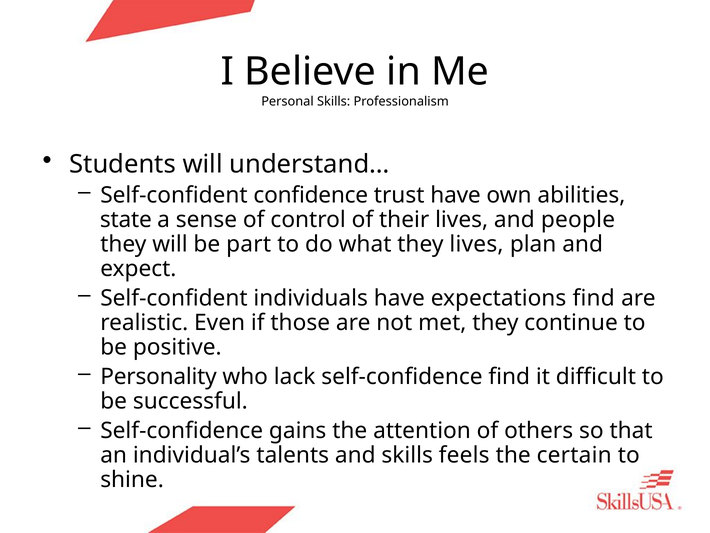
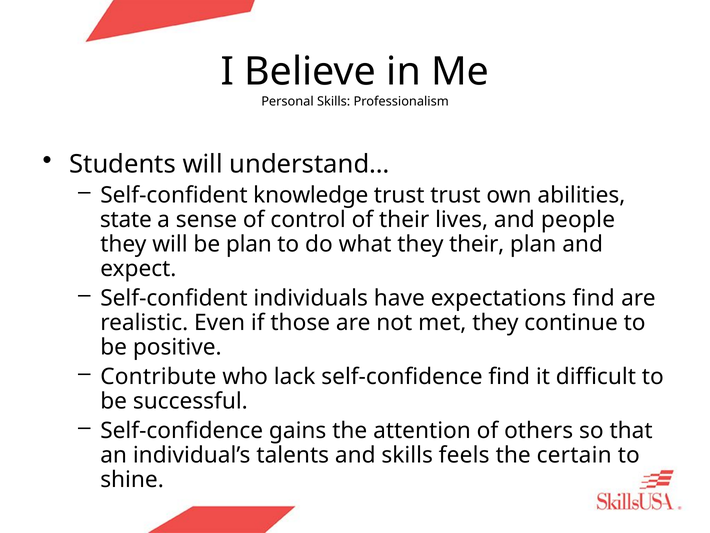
confidence: confidence -> knowledge (311, 195)
trust have: have -> trust (455, 195)
be part: part -> plan (249, 244)
they lives: lives -> their (477, 244)
Personality: Personality -> Contribute (158, 376)
